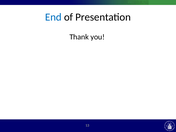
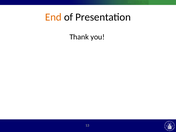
End colour: blue -> orange (53, 17)
